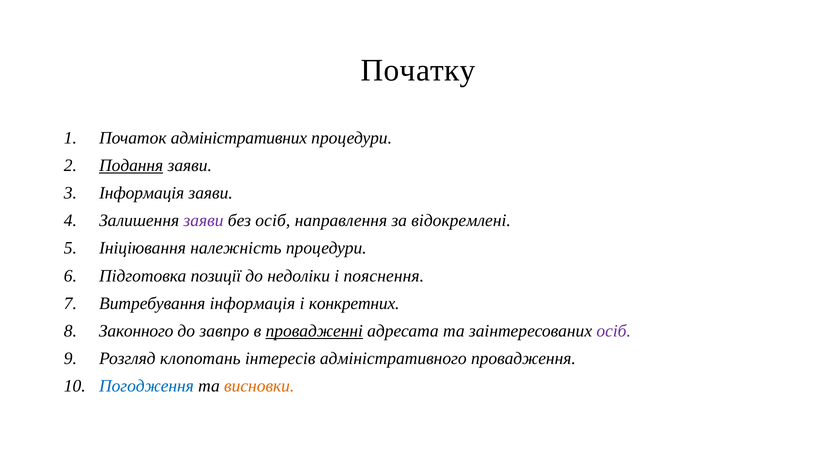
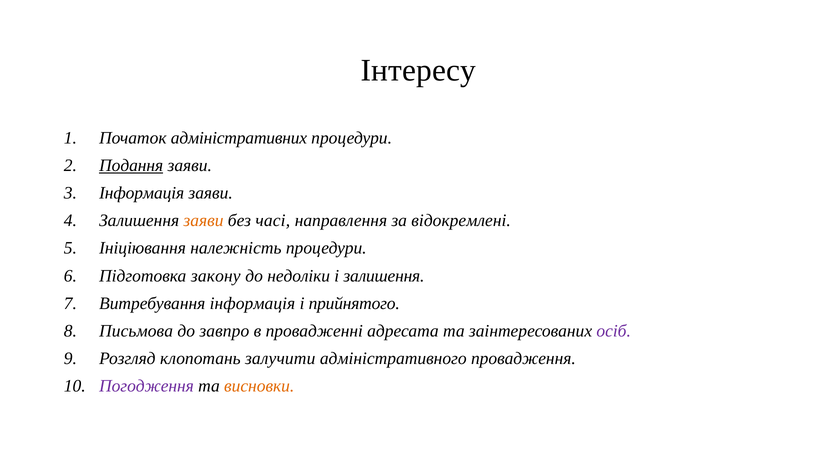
Початку: Початку -> Інтересу (418, 70)
заяви colour: purple -> orange (203, 221)
без осіб: осіб -> часі (273, 221)
позиції: позиції -> закону (216, 276)
і пояснення: пояснення -> залишення (384, 276)
конкретних: конкретних -> прийнятого (354, 303)
Законного: Законного -> Письмова (136, 331)
провадженні underline: present -> none (314, 331)
інтересів: інтересів -> залучити (280, 358)
Погодження colour: blue -> purple (146, 386)
